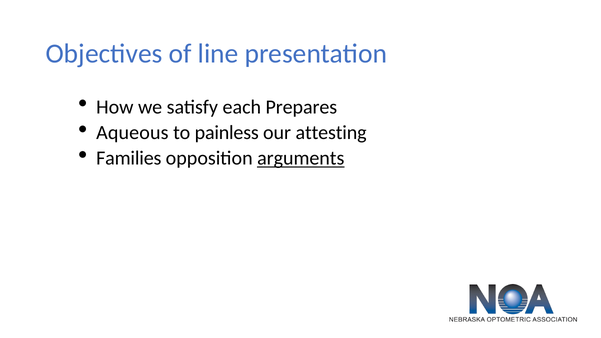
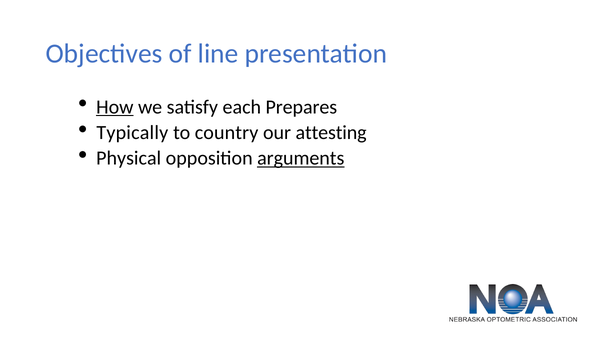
How underline: none -> present (115, 107)
Aqueous: Aqueous -> Typically (132, 133)
painless: painless -> country (227, 133)
Families: Families -> Physical (129, 158)
